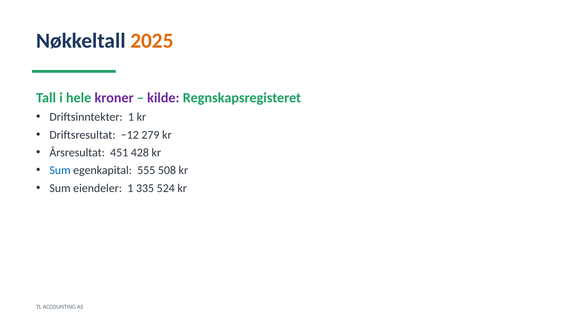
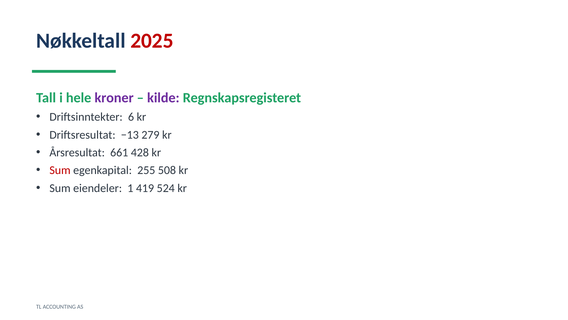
2025 colour: orange -> red (152, 41)
Driftsinntekter 1: 1 -> 6 (131, 117)
−12: −12 -> −13 (130, 135)
451: 451 -> 661 (119, 152)
Sum colour: blue -> red (60, 170)
555: 555 -> 255 (146, 170)
335: 335 -> 419 (145, 188)
